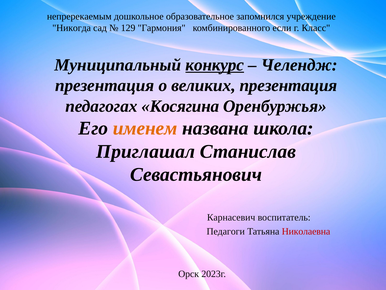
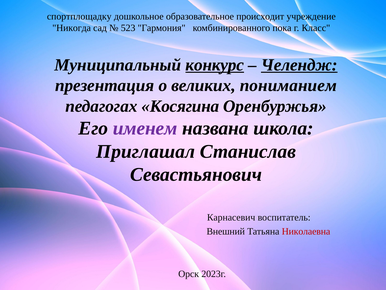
непререкаемым: непререкаемым -> спортплощадку (79, 16)
запомнился: запомнился -> происходит (260, 16)
129: 129 -> 523 (128, 28)
если: если -> пока (282, 28)
Челендж underline: none -> present (299, 65)
великих презентация: презентация -> пониманием (288, 85)
именем colour: orange -> purple (145, 128)
Педагоги: Педагоги -> Внешний (226, 231)
